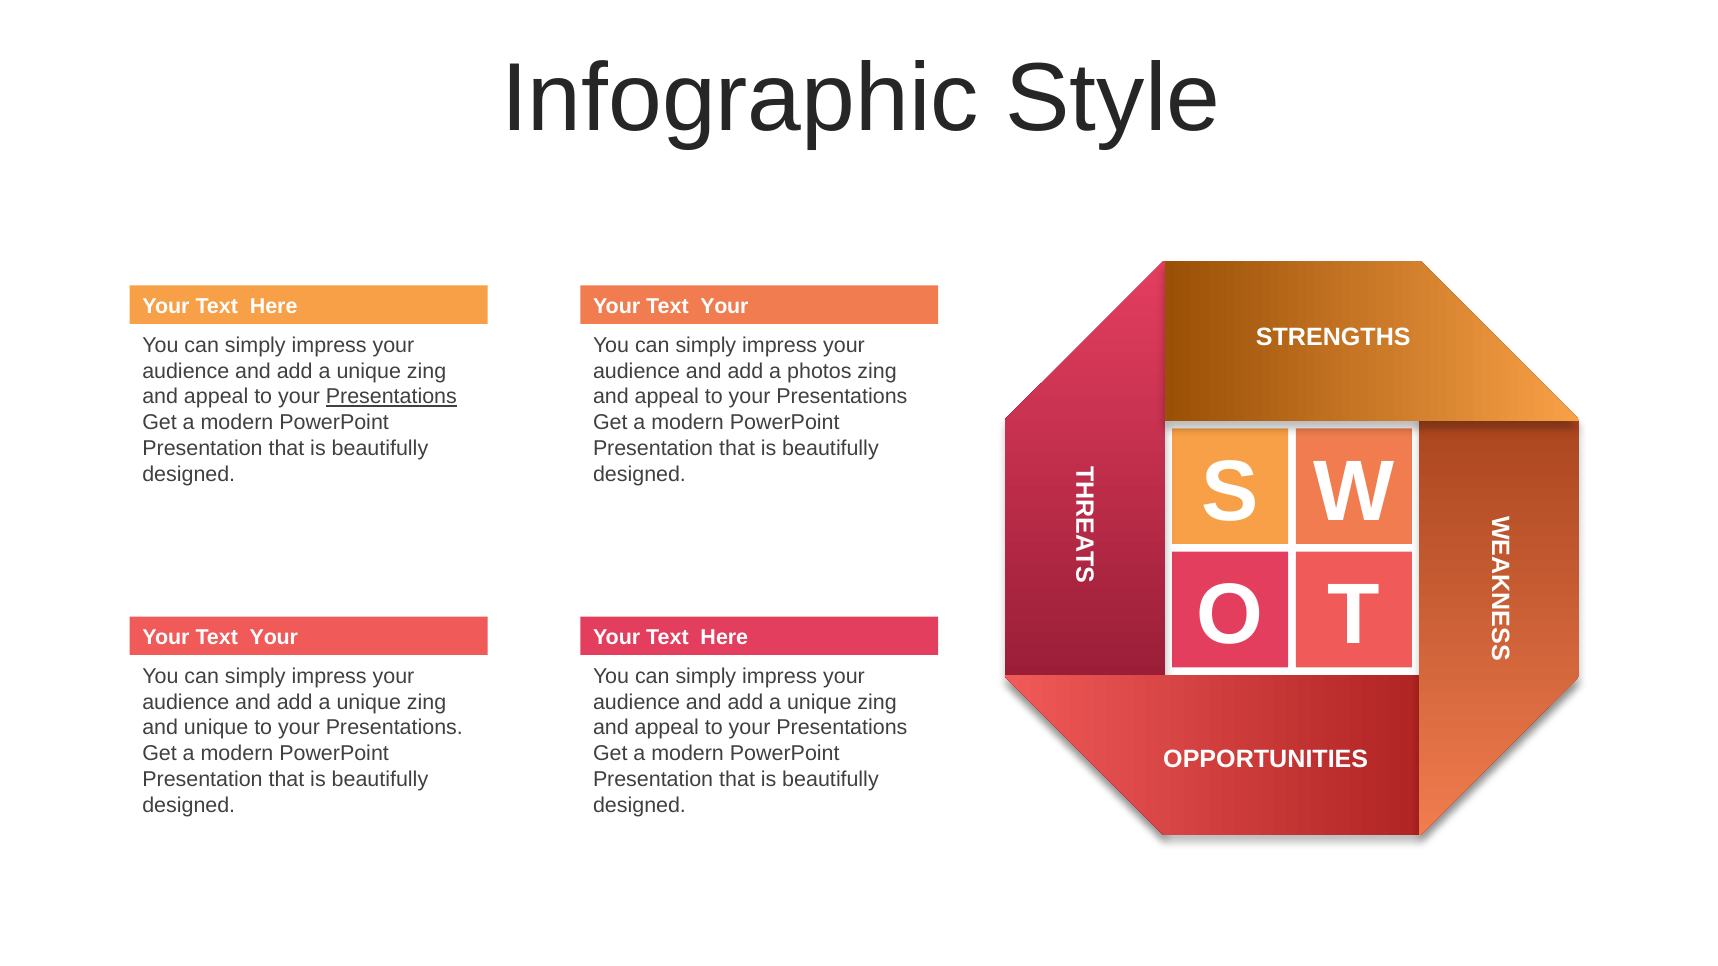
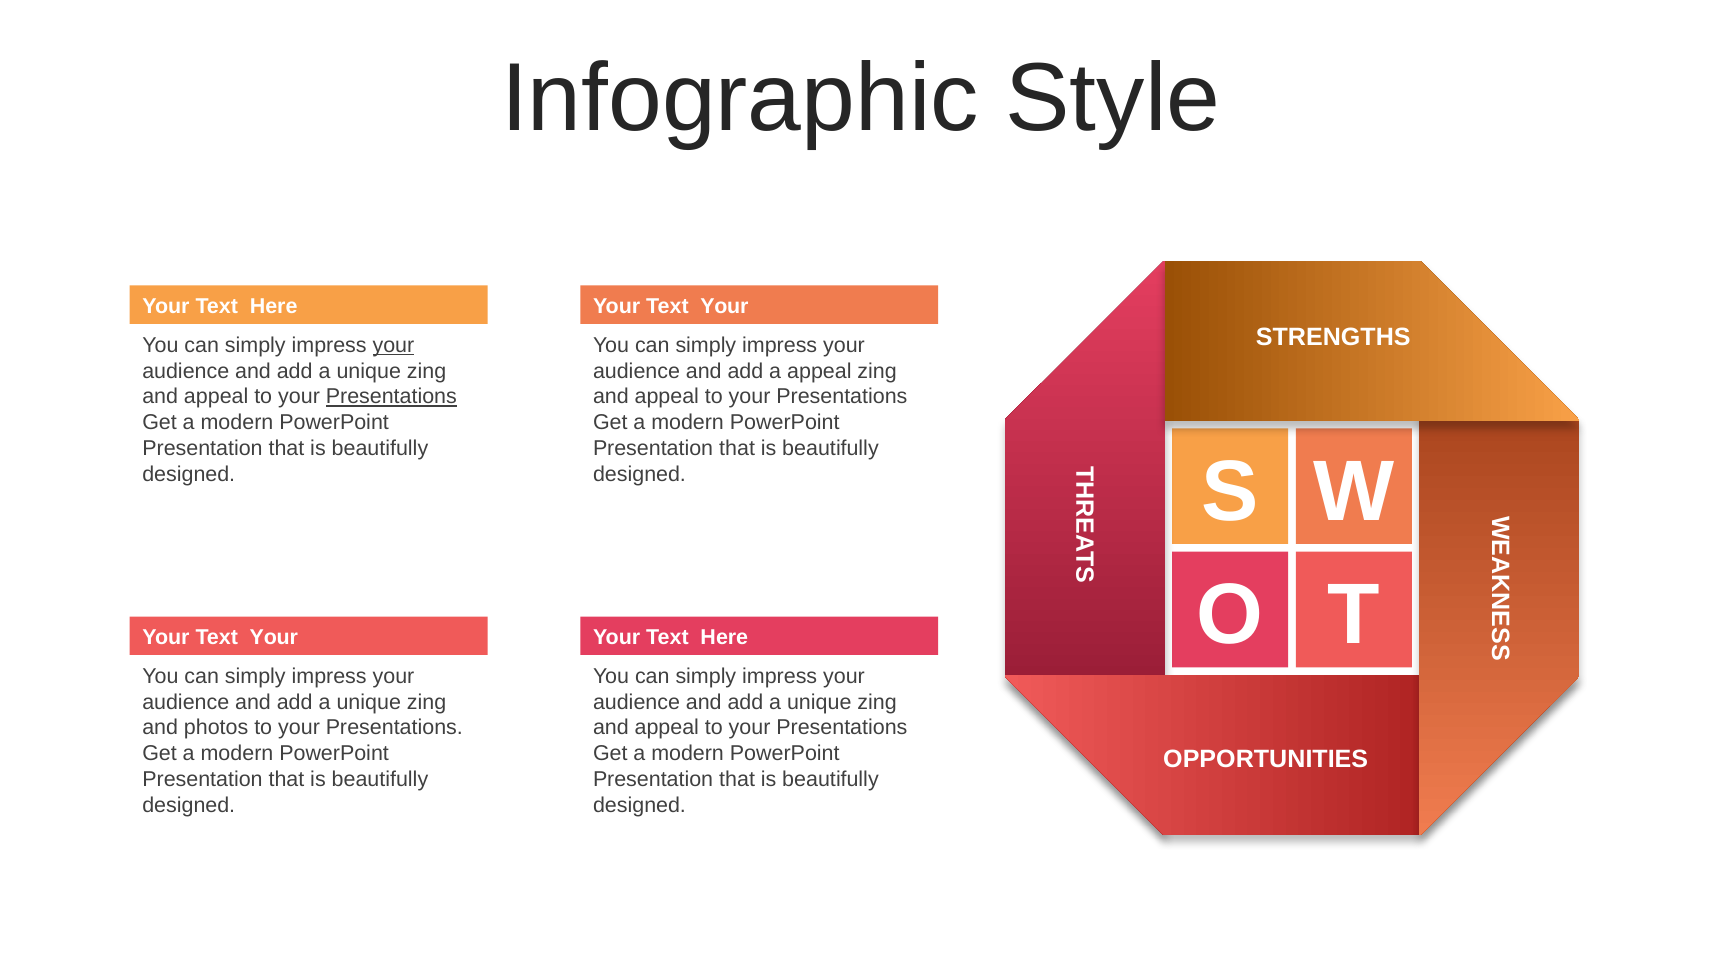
your underline: none -> present (393, 345)
a photos: photos -> appeal (819, 371)
and unique: unique -> photos (216, 728)
